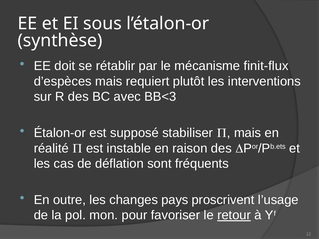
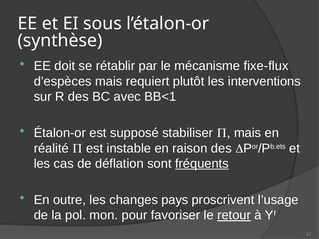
finit-flux: finit-flux -> fixe-flux (266, 66)
BB<3: BB<3 -> BB<1 (160, 97)
fréquents underline: none -> present (202, 164)
